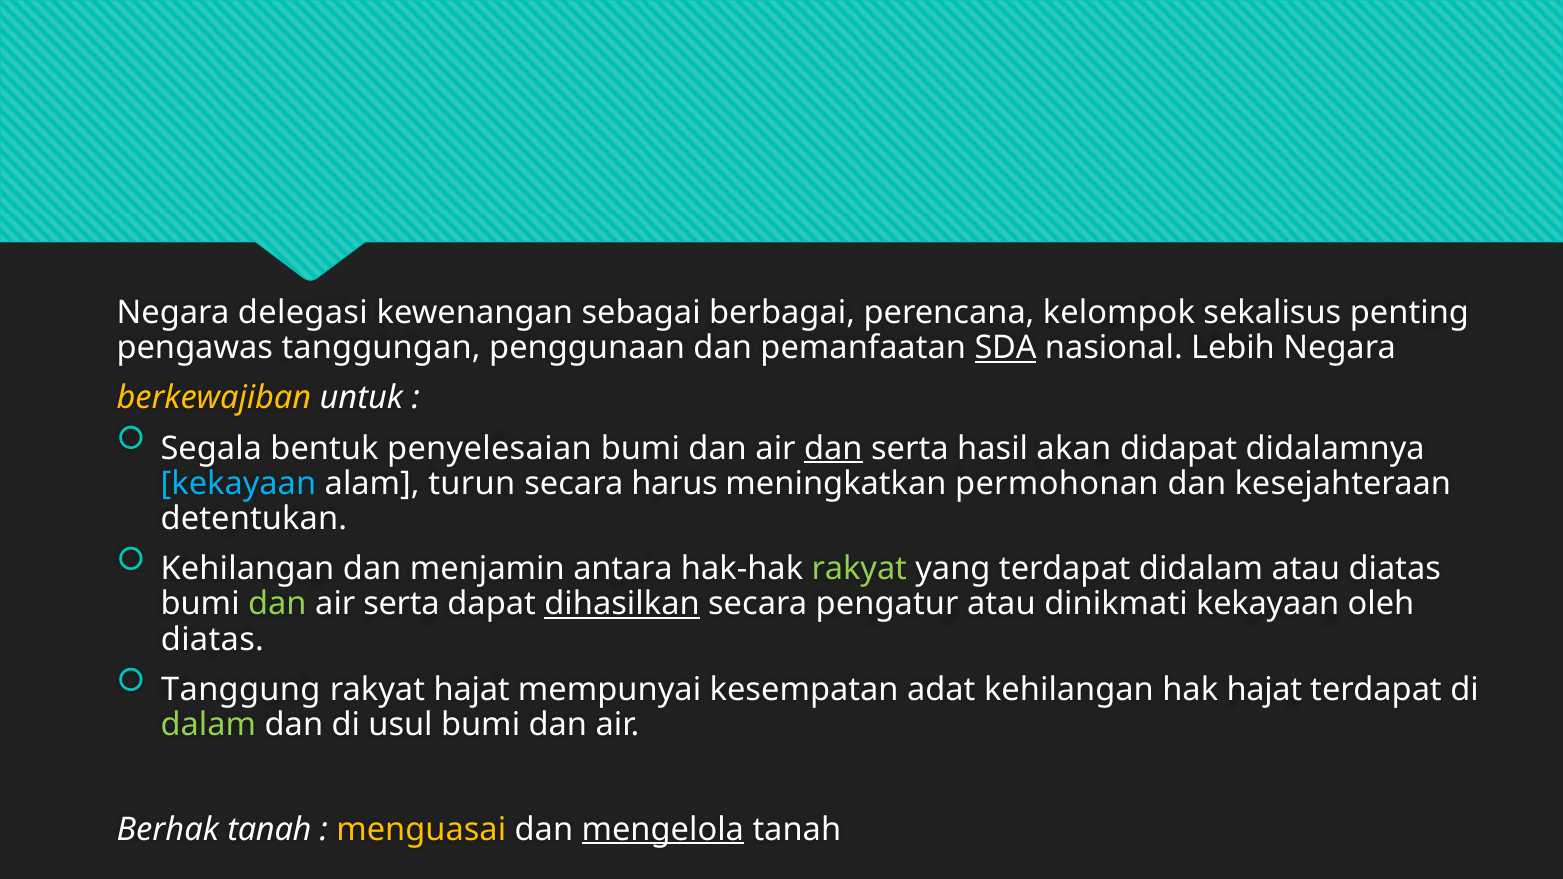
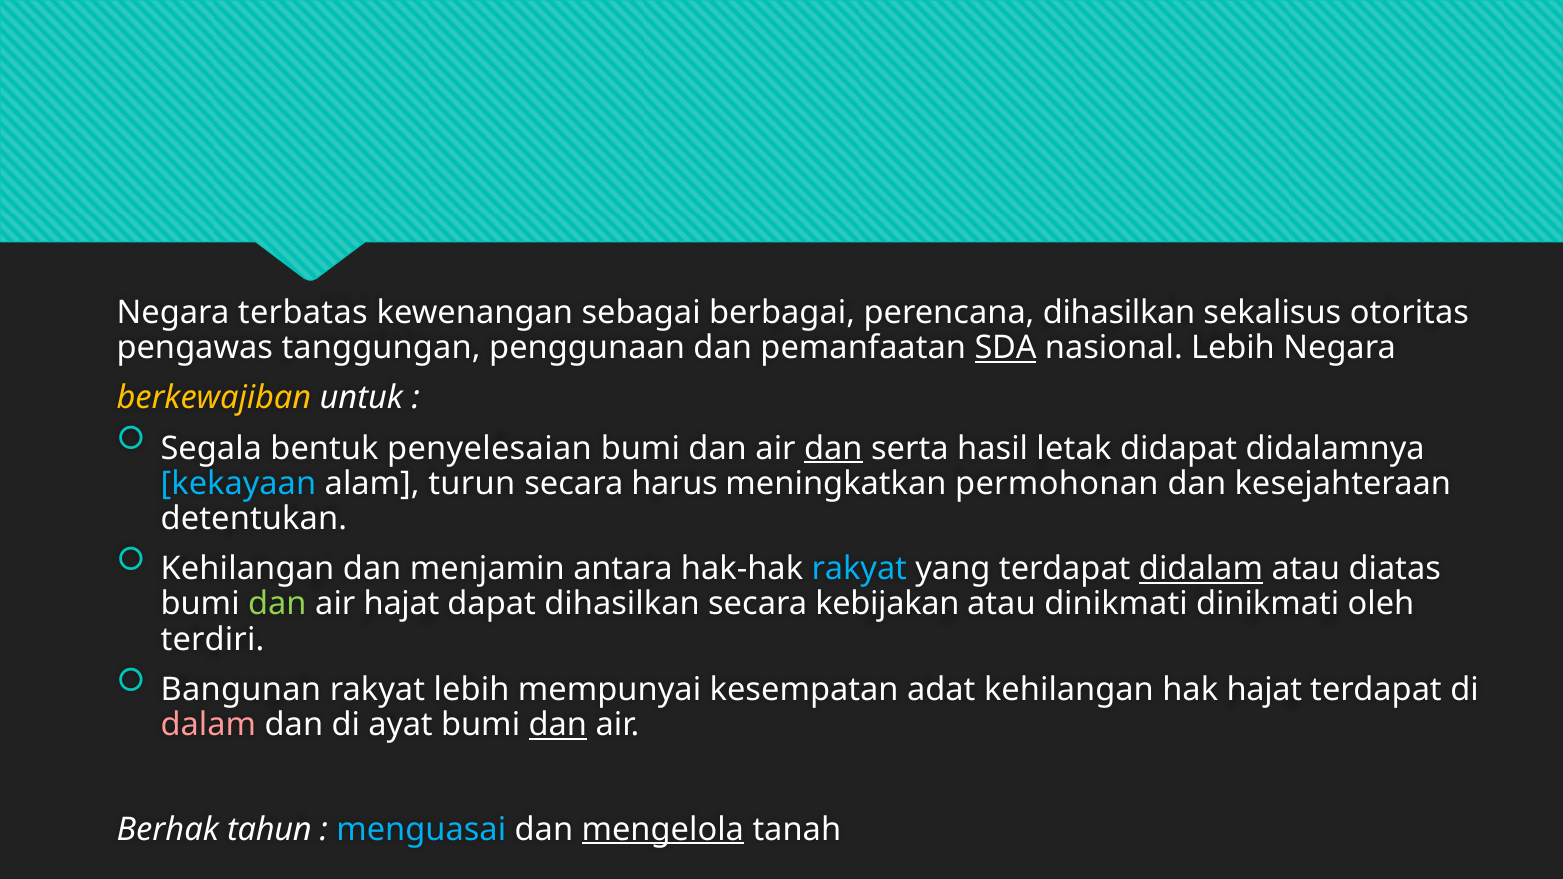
delegasi: delegasi -> terbatas (303, 313)
perencana kelompok: kelompok -> dihasilkan (1119, 313)
penting: penting -> otoritas (1409, 313)
akan: akan -> letak (1074, 448)
rakyat colour: light green -> light blue (859, 569)
didalam underline: none -> present (1201, 569)
air serta: serta -> hajat (401, 604)
dihasilkan underline: present -> none (622, 604)
pengatur: pengatur -> kebijakan (887, 604)
dinikmati kekayaan: kekayaan -> dinikmati (1268, 604)
diatas: diatas -> terdiri (213, 639)
Tanggung: Tanggung -> Bangunan (241, 690)
rakyat hajat: hajat -> lebih (472, 690)
dalam colour: light green -> pink (208, 725)
usul: usul -> ayat (401, 725)
dan underline: none -> present (558, 725)
Berhak tanah: tanah -> tahun (269, 830)
menguasai colour: yellow -> light blue (421, 830)
